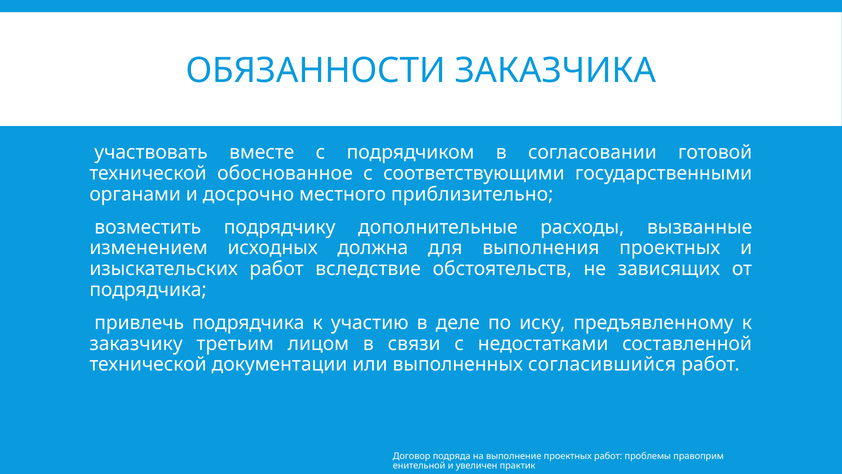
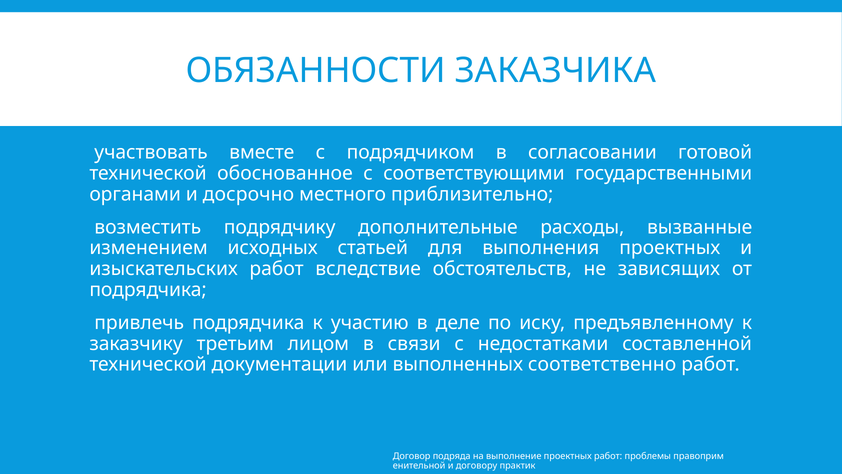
должна: должна -> статьей (373, 248)
согласившийся: согласившийся -> соответственно (602, 364)
увеличен: увеличен -> договору (477, 465)
